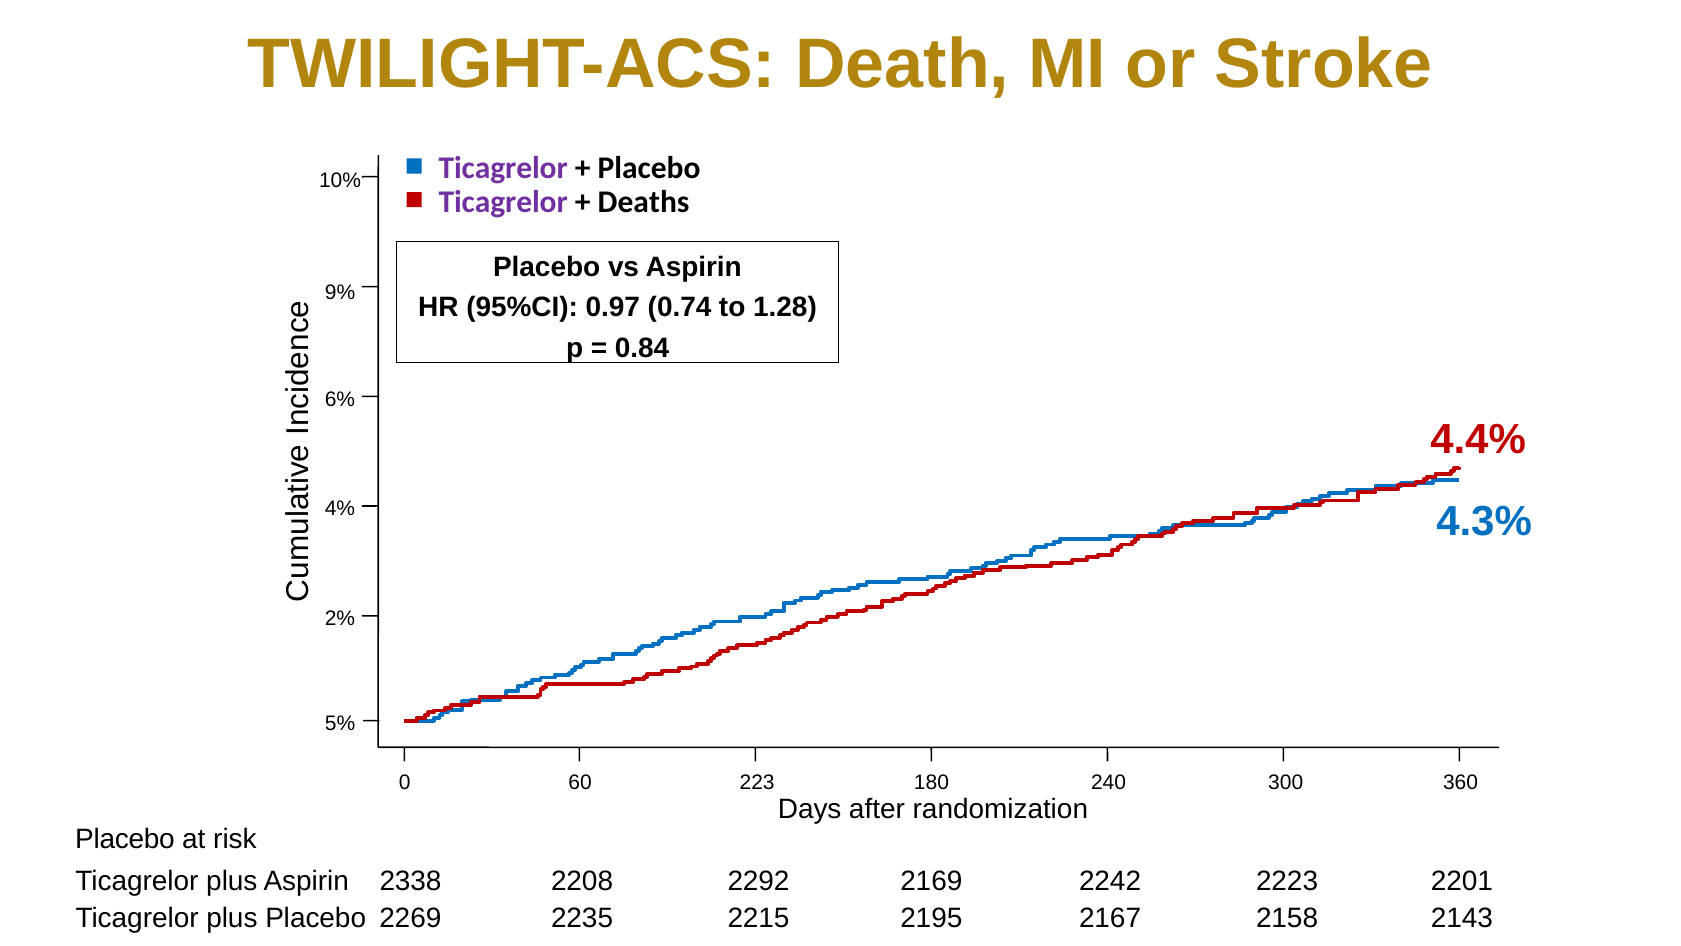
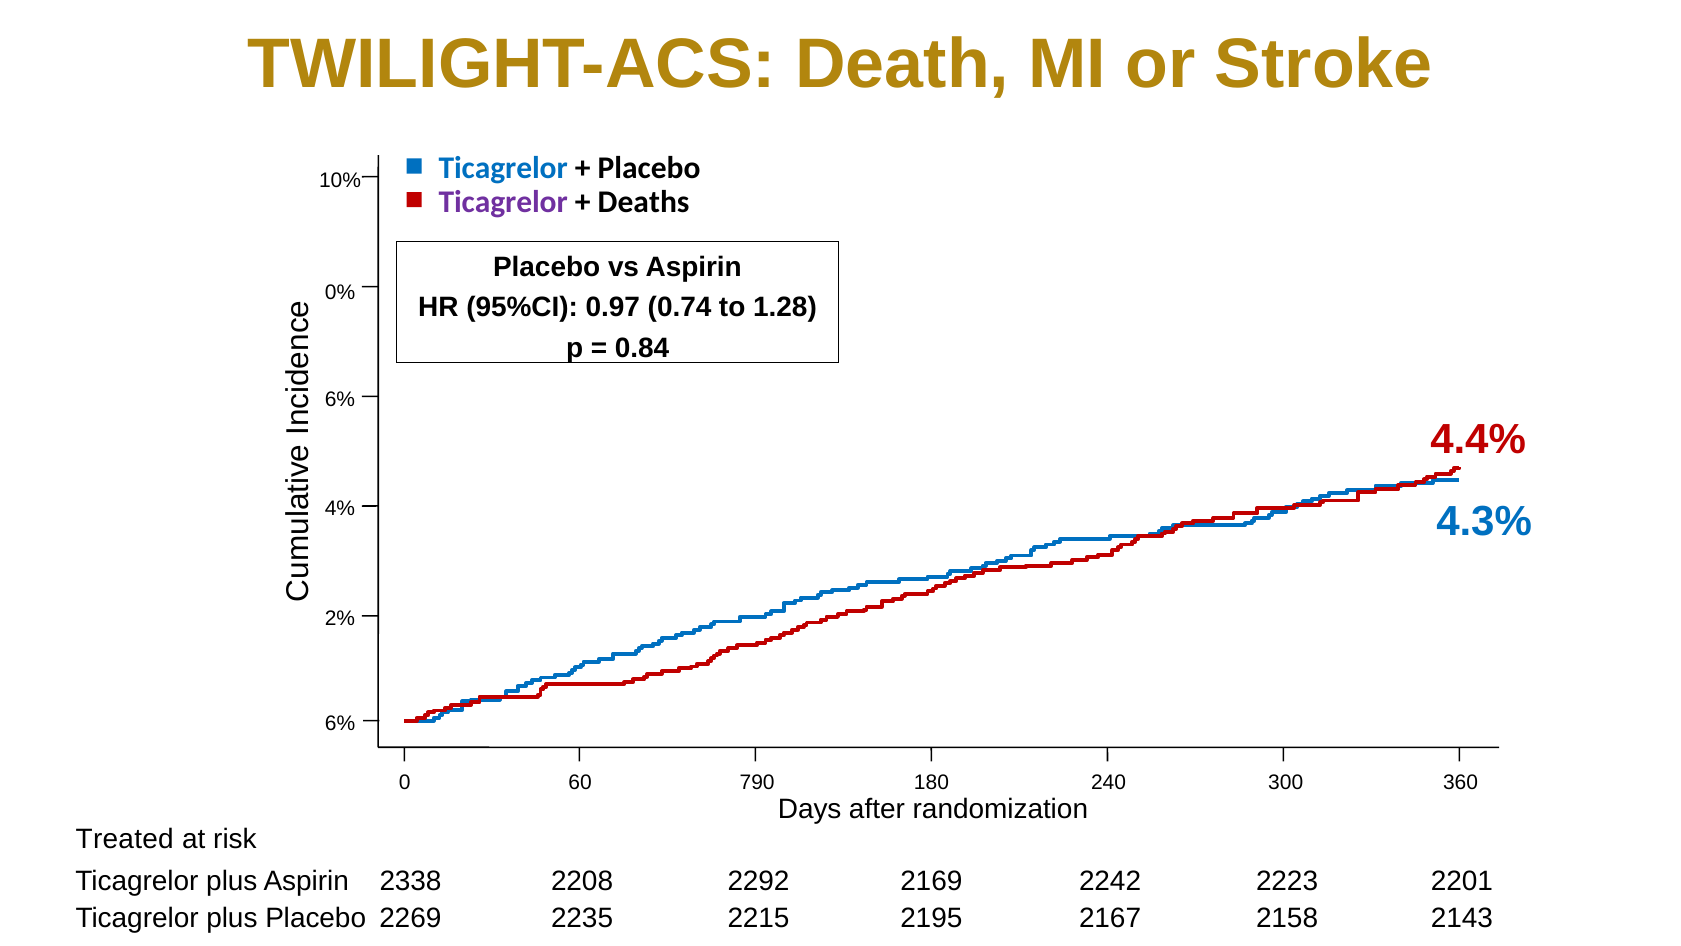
Ticagrelor colour: purple -> blue (503, 168)
9%: 9% -> 0% (340, 293)
5%: 5% -> 6% (340, 723)
223: 223 -> 790 (757, 782)
Placebo: Placebo -> Treated (125, 838)
